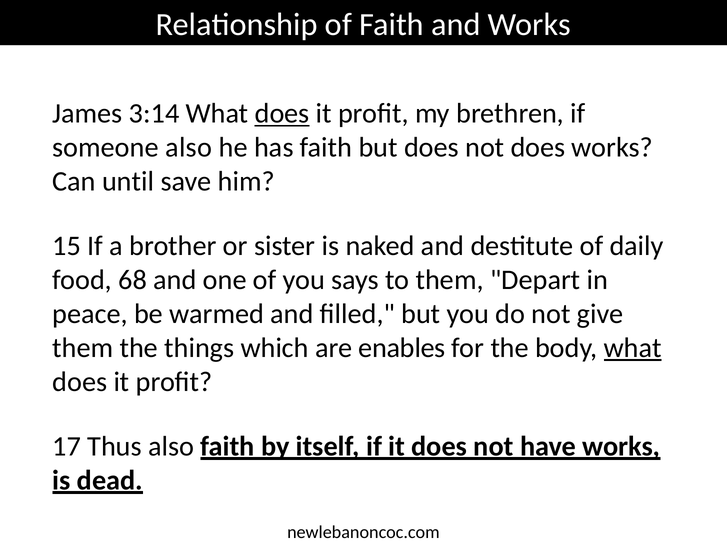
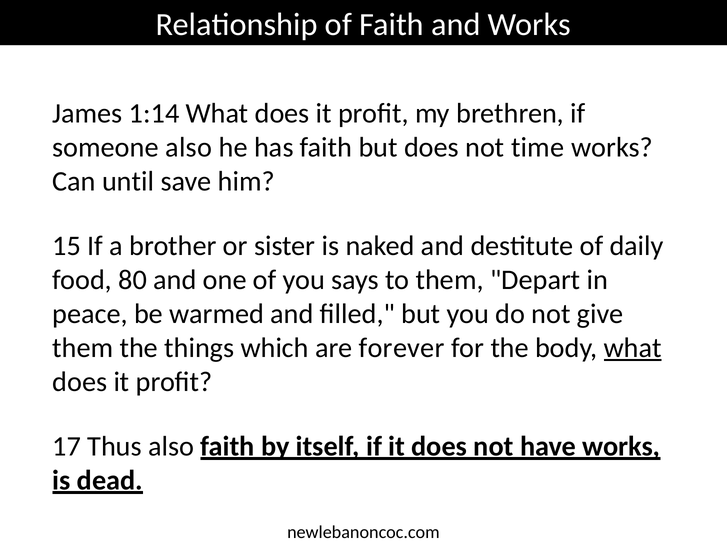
3:14: 3:14 -> 1:14 (154, 114)
does underline: present -> none (282, 114)
not does: does -> time (538, 148)
68: 68 -> 80 (133, 280)
enables: enables -> forever (402, 348)
